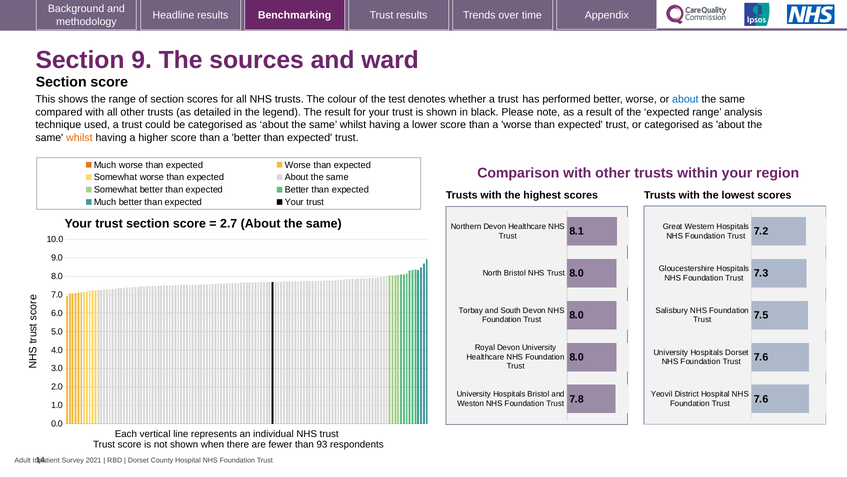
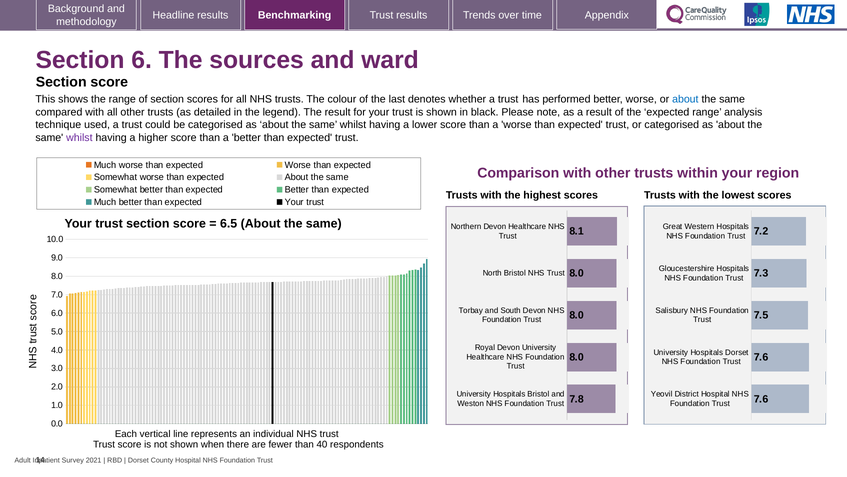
9: 9 -> 6 (142, 60)
test: test -> last (397, 99)
whilst colour: orange -> purple (79, 137)
2.7: 2.7 -> 6.5 (229, 223)
93: 93 -> 40 (322, 444)
